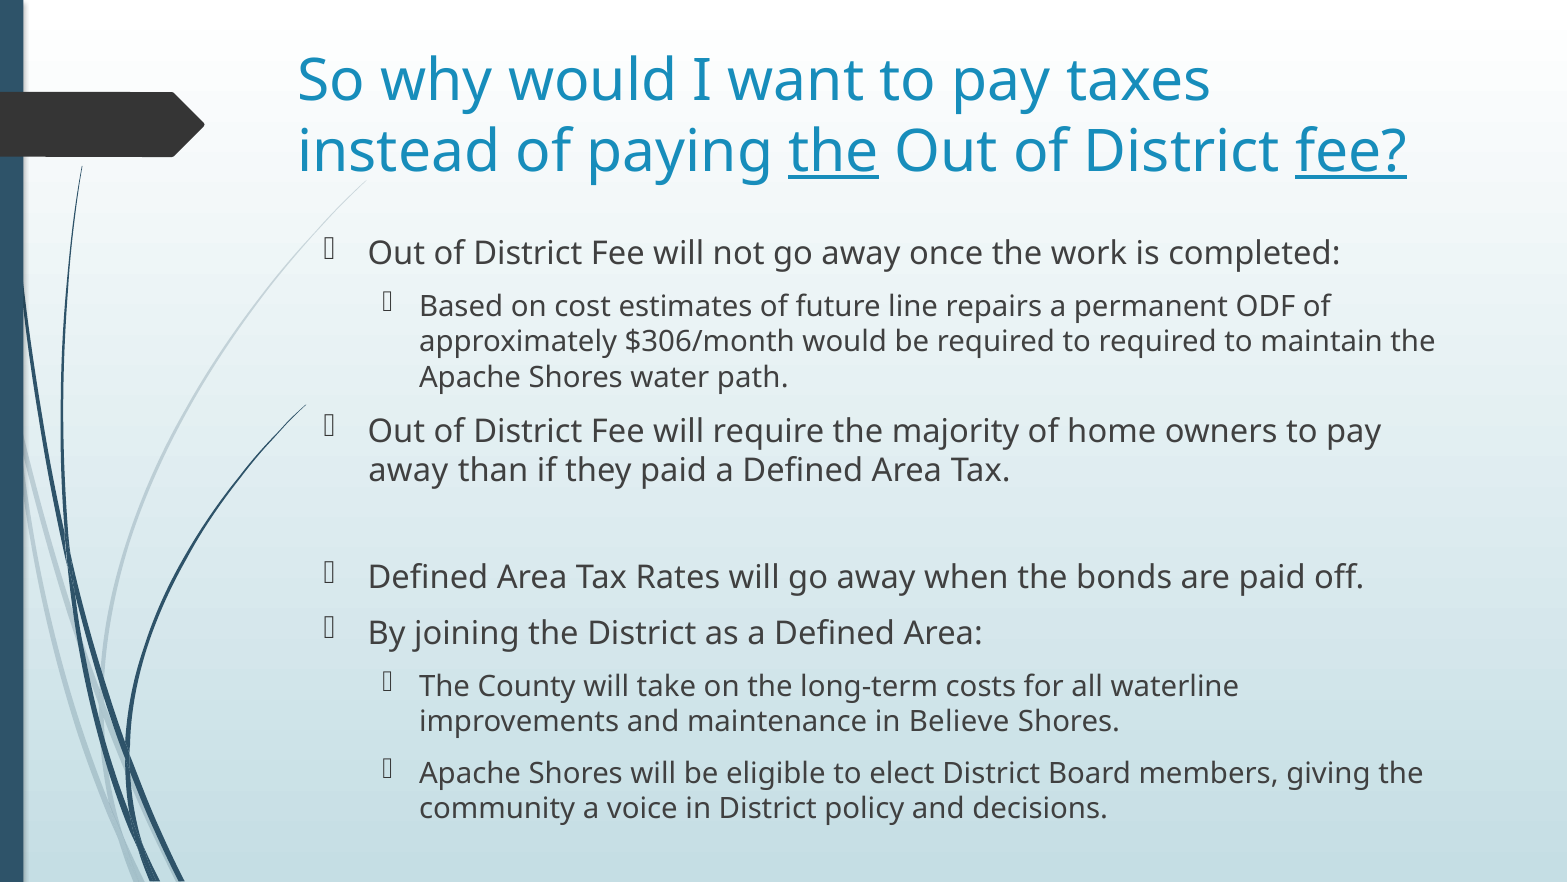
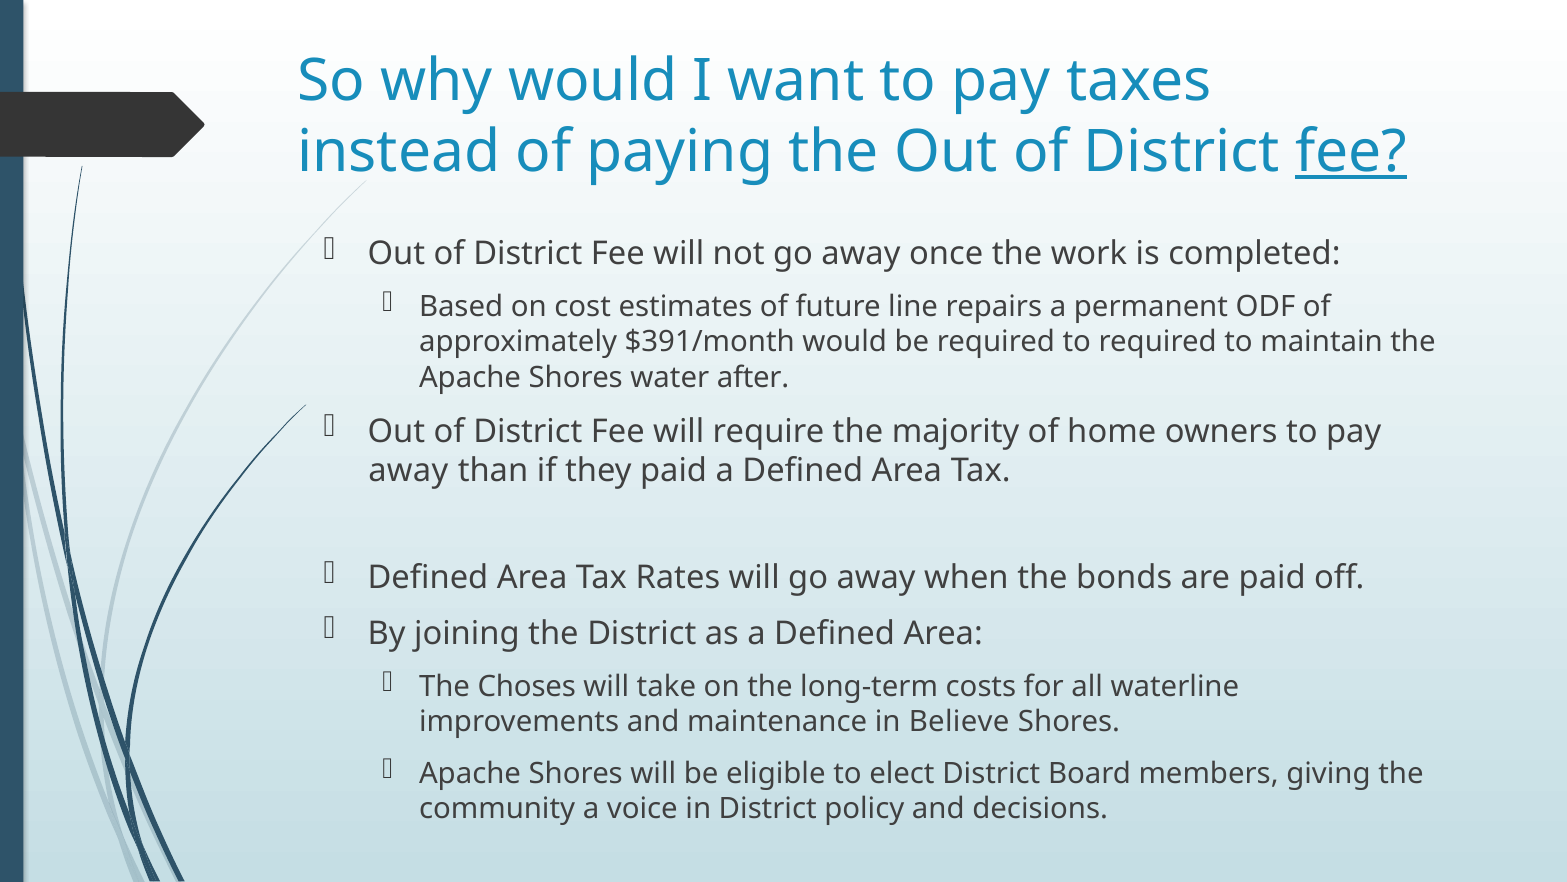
the underline: present -> none (834, 152)
$306/month: $306/month -> $391/month (710, 342)
path: path -> after (753, 377)
County: County -> Choses (527, 686)
